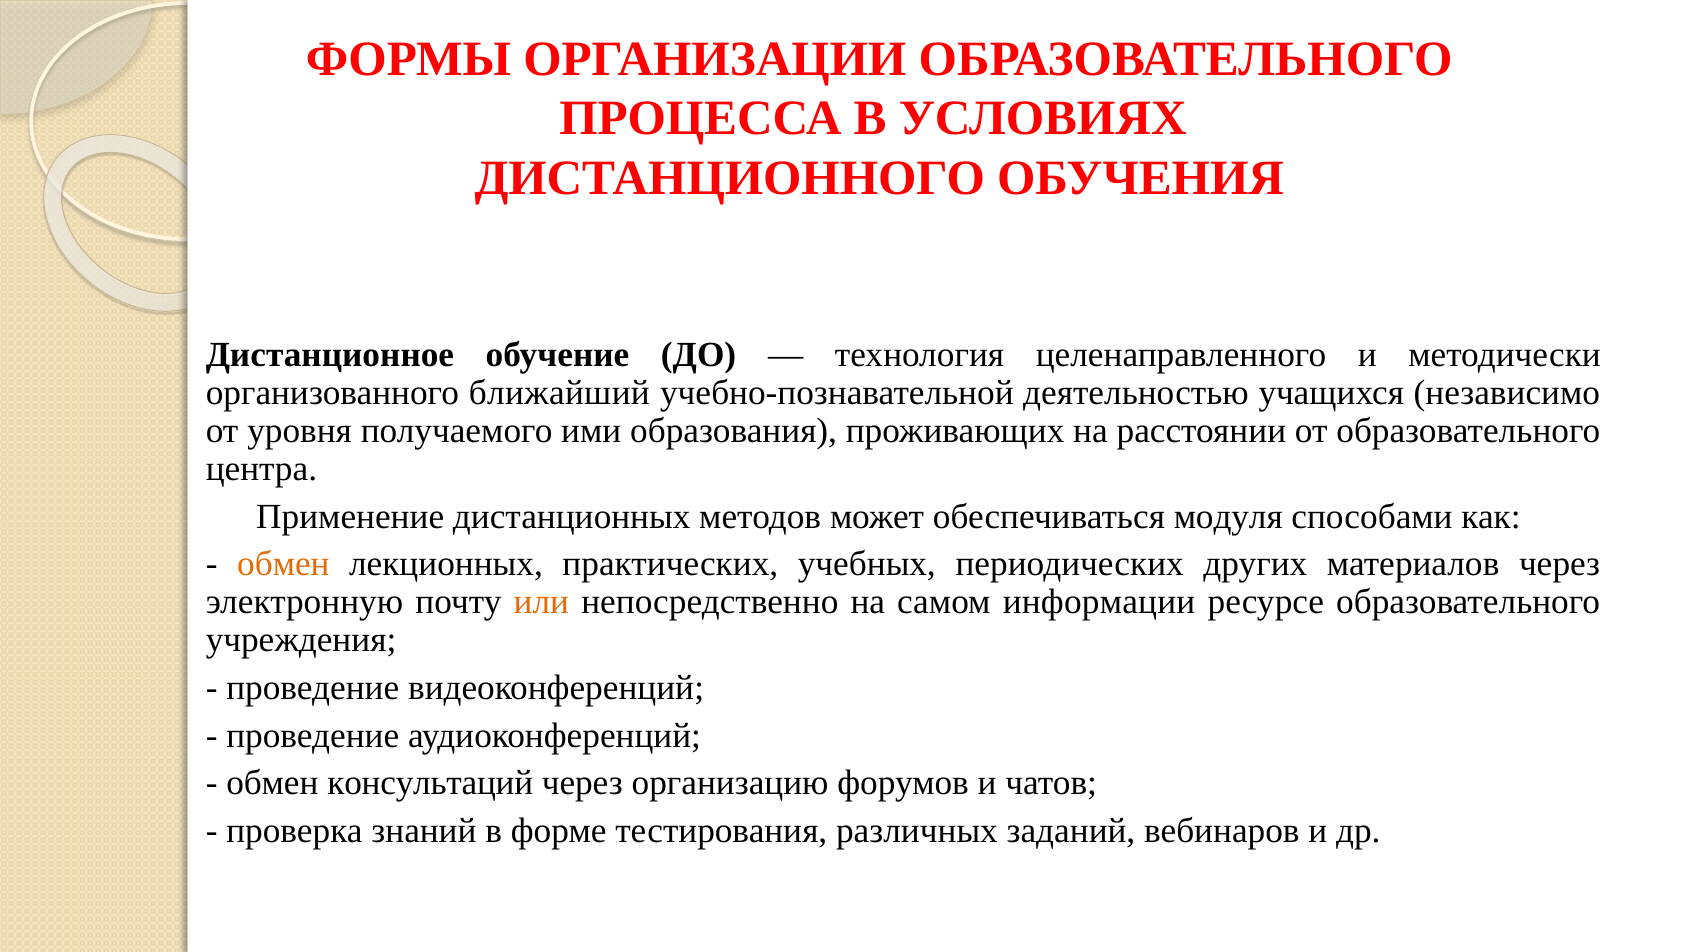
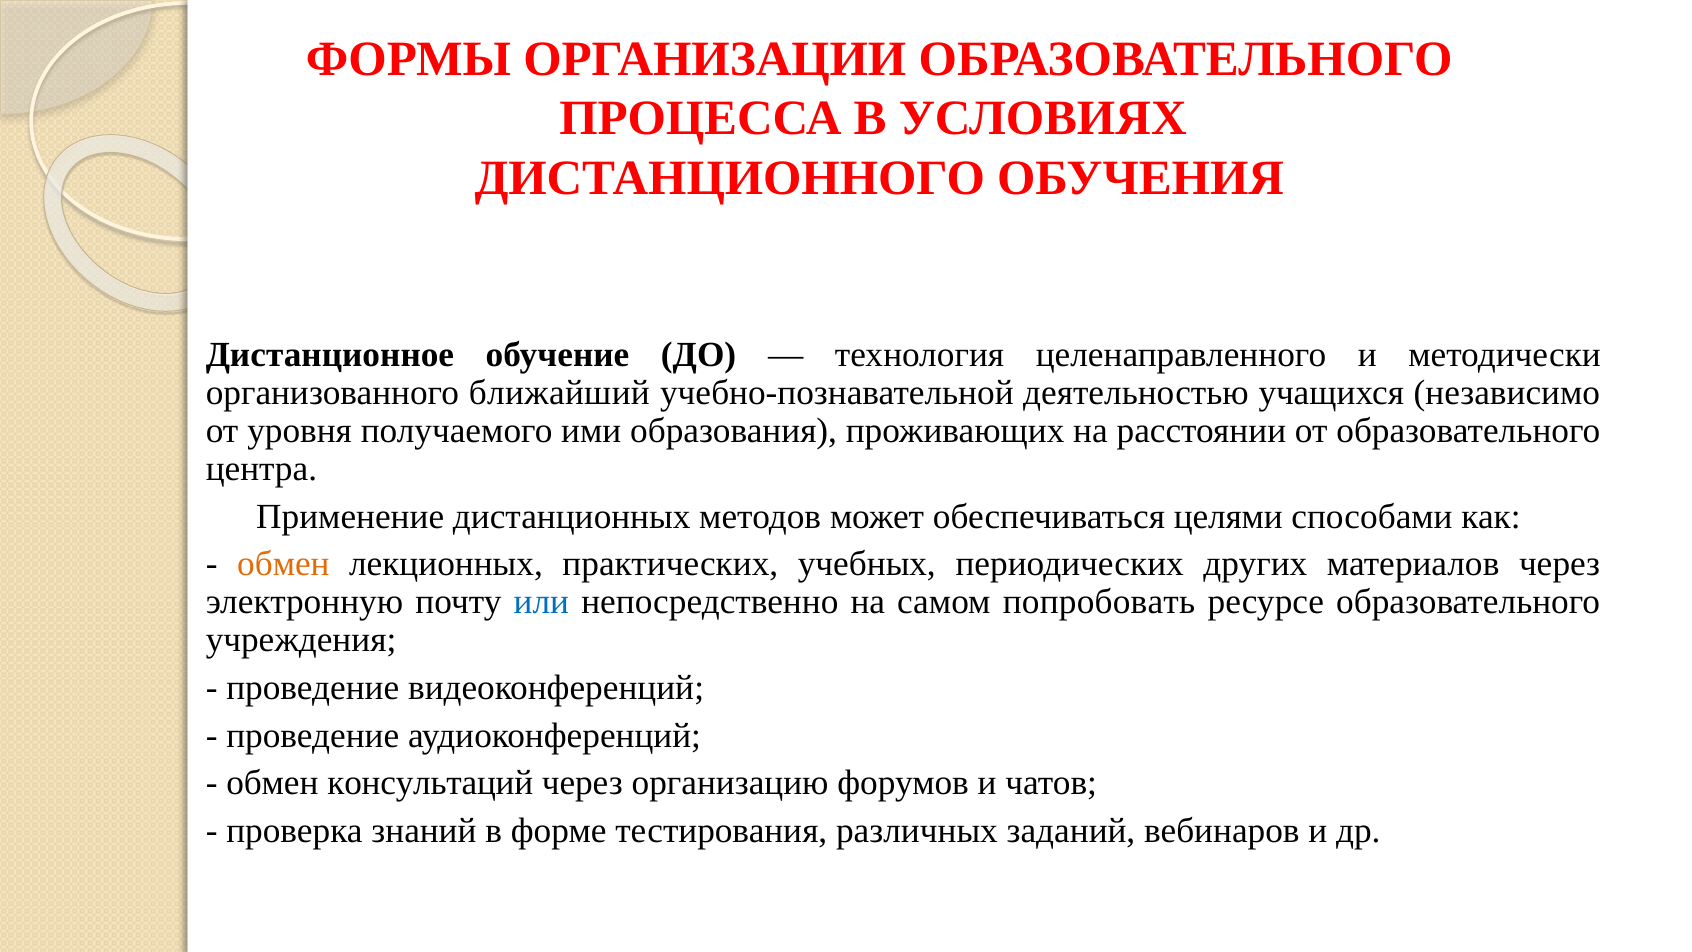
модуля: модуля -> целями (1228, 516)
или colour: orange -> blue (541, 602)
информации: информации -> попробовать (1099, 602)
